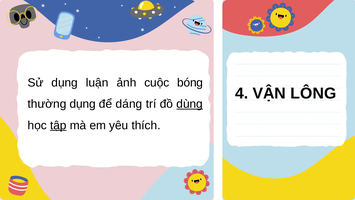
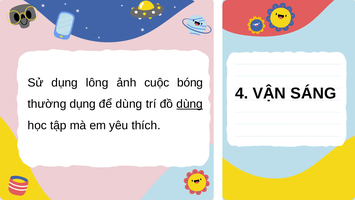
luận: luận -> lông (97, 83)
LÔNG: LÔNG -> SÁNG (313, 93)
để dáng: dáng -> dùng (129, 104)
tập underline: present -> none (58, 125)
